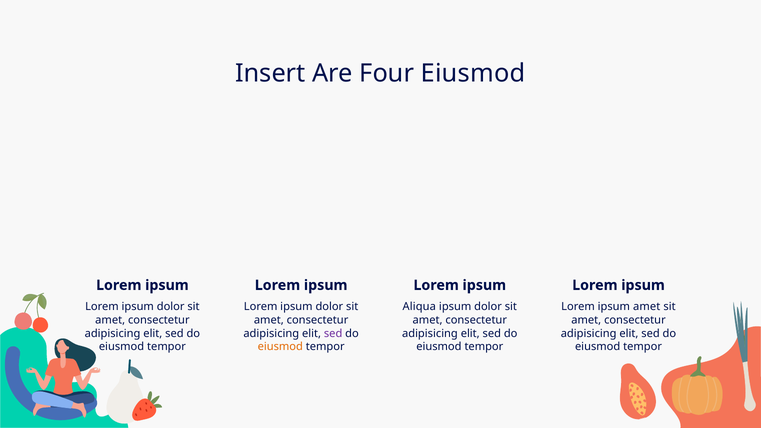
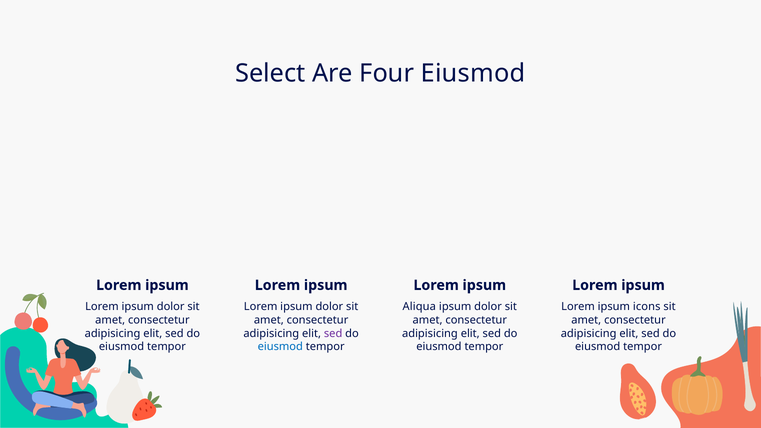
Insert: Insert -> Select (270, 73)
ipsum amet: amet -> icons (647, 307)
eiusmod colour: orange -> blue (280, 347)
